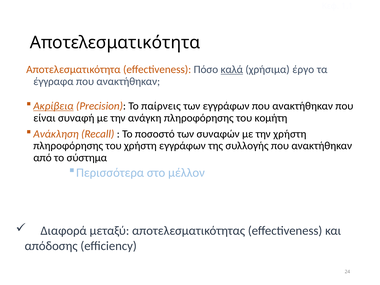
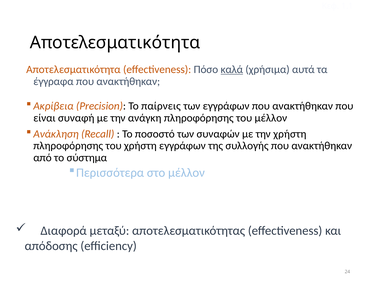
έργο: έργο -> αυτά (303, 70)
Ακρίβεια underline: present -> none (53, 106)
του κομήτη: κομήτη -> μέλλον (271, 118)
